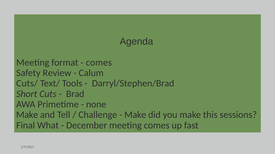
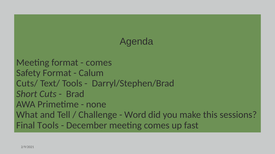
Safety Review: Review -> Format (57, 73)
Make: Make -> What (27, 115)
Make: Make -> Word (135, 115)
Final What: What -> Tools (48, 126)
